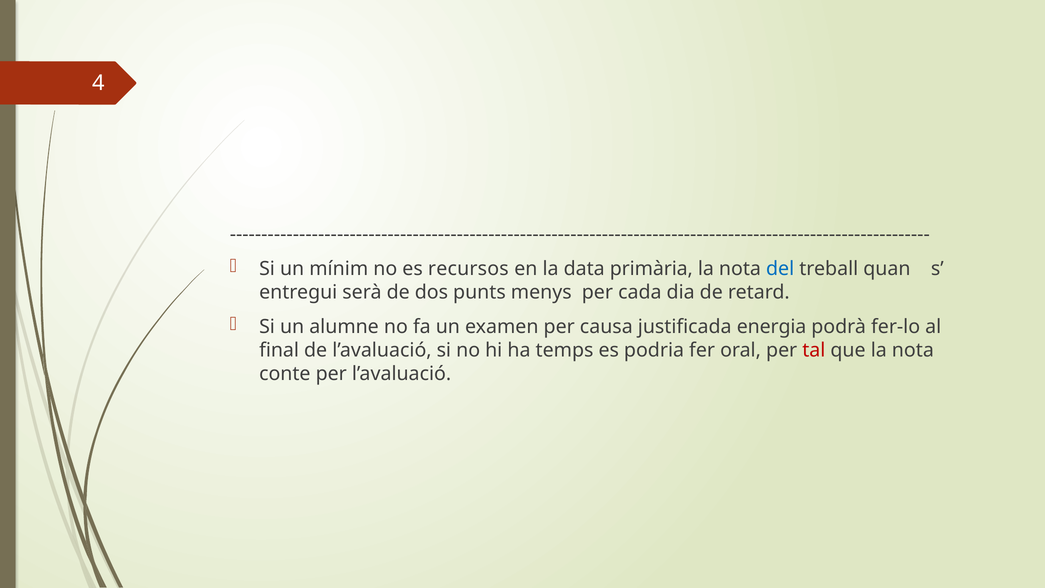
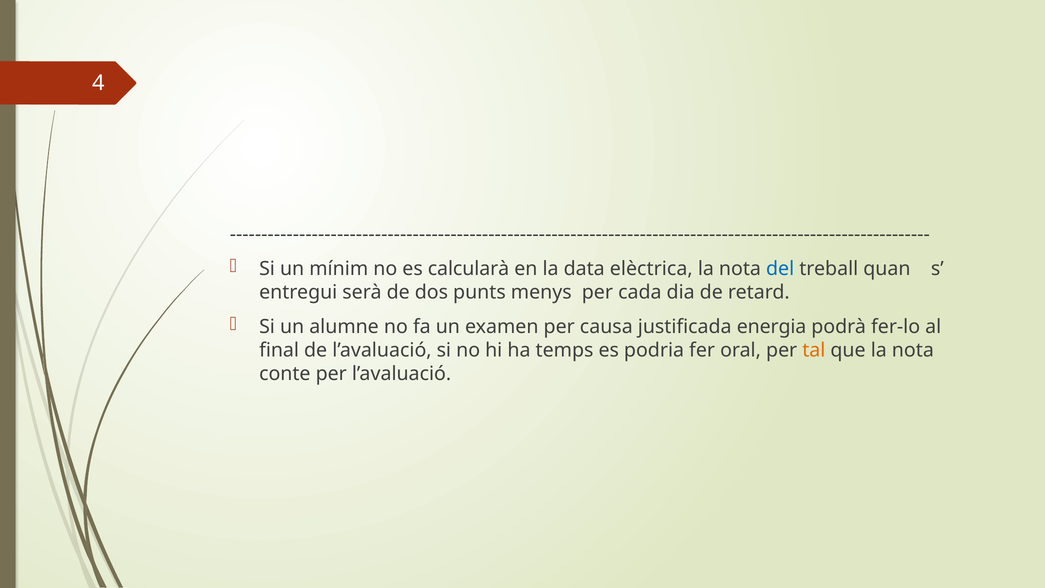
recursos: recursos -> calcularà (469, 269)
primària: primària -> elèctrica (651, 269)
tal colour: red -> orange (814, 350)
